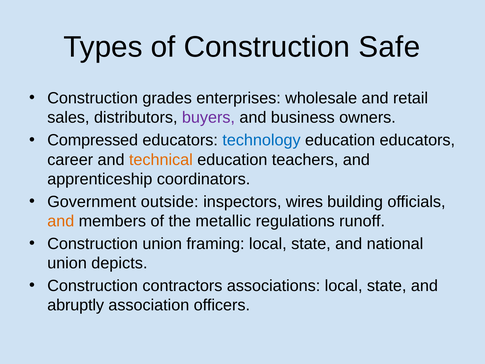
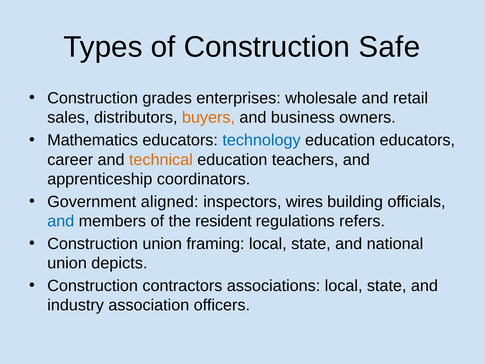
buyers colour: purple -> orange (208, 118)
Compressed: Compressed -> Mathematics (93, 140)
outside: outside -> aligned (170, 202)
and colour: orange -> blue (61, 221)
metallic: metallic -> resident (223, 221)
runoff: runoff -> refers (362, 221)
abruptly: abruptly -> industry (76, 305)
